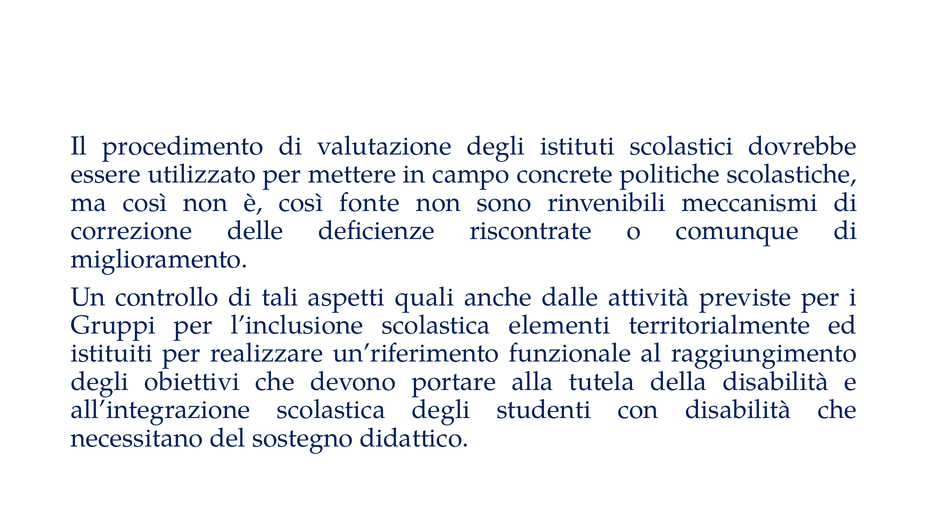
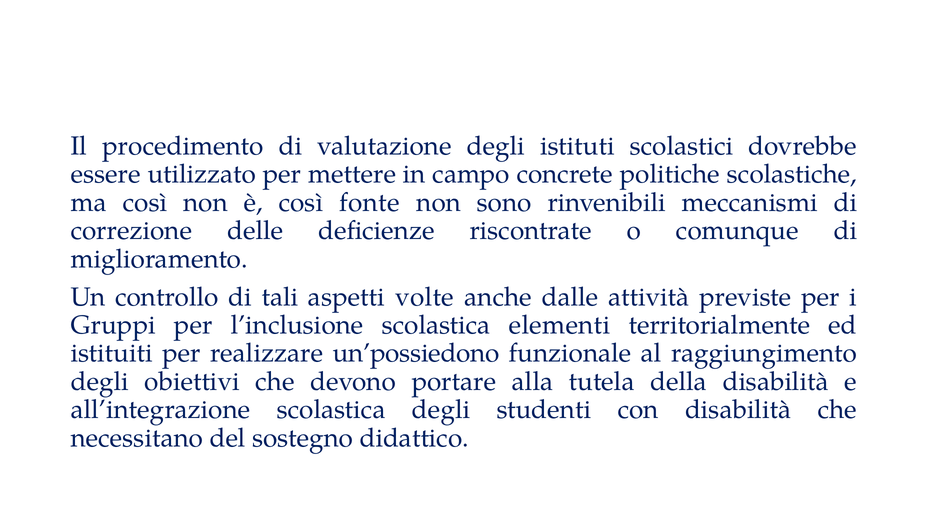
quali: quali -> volte (424, 297)
un’riferimento: un’riferimento -> un’possiedono (416, 353)
